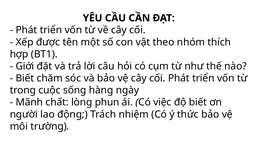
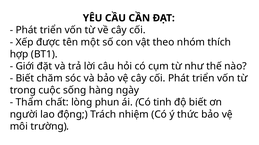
Mãnh: Mãnh -> Thẩm (29, 103)
việc: việc -> tinh (162, 103)
